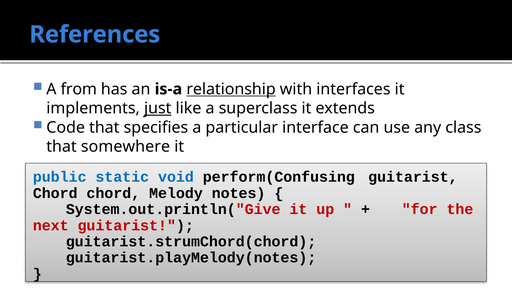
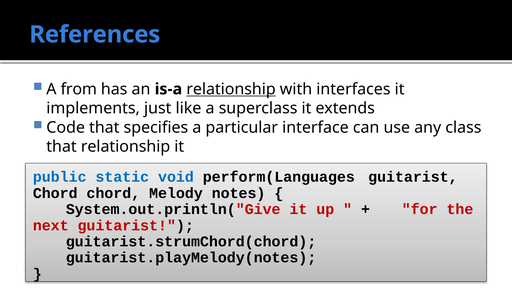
just underline: present -> none (158, 108)
that somewhere: somewhere -> relationship (126, 147)
perform(Confusing: perform(Confusing -> perform(Languages (279, 177)
